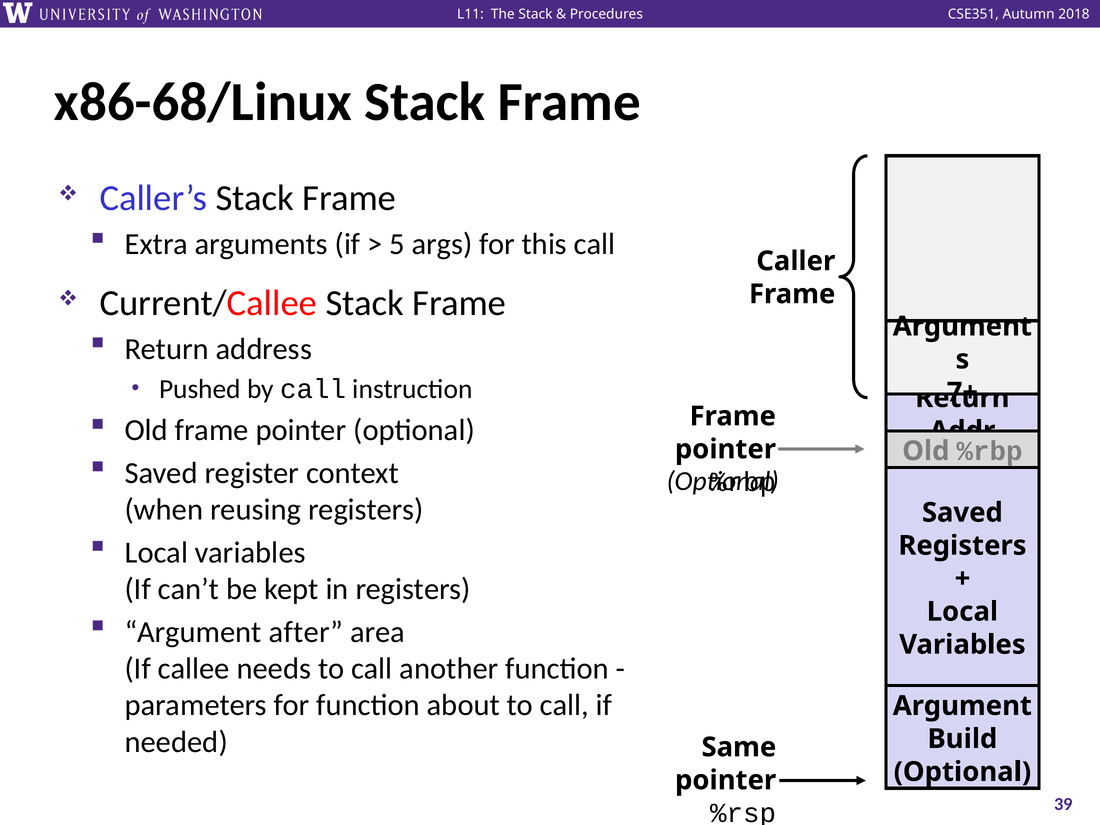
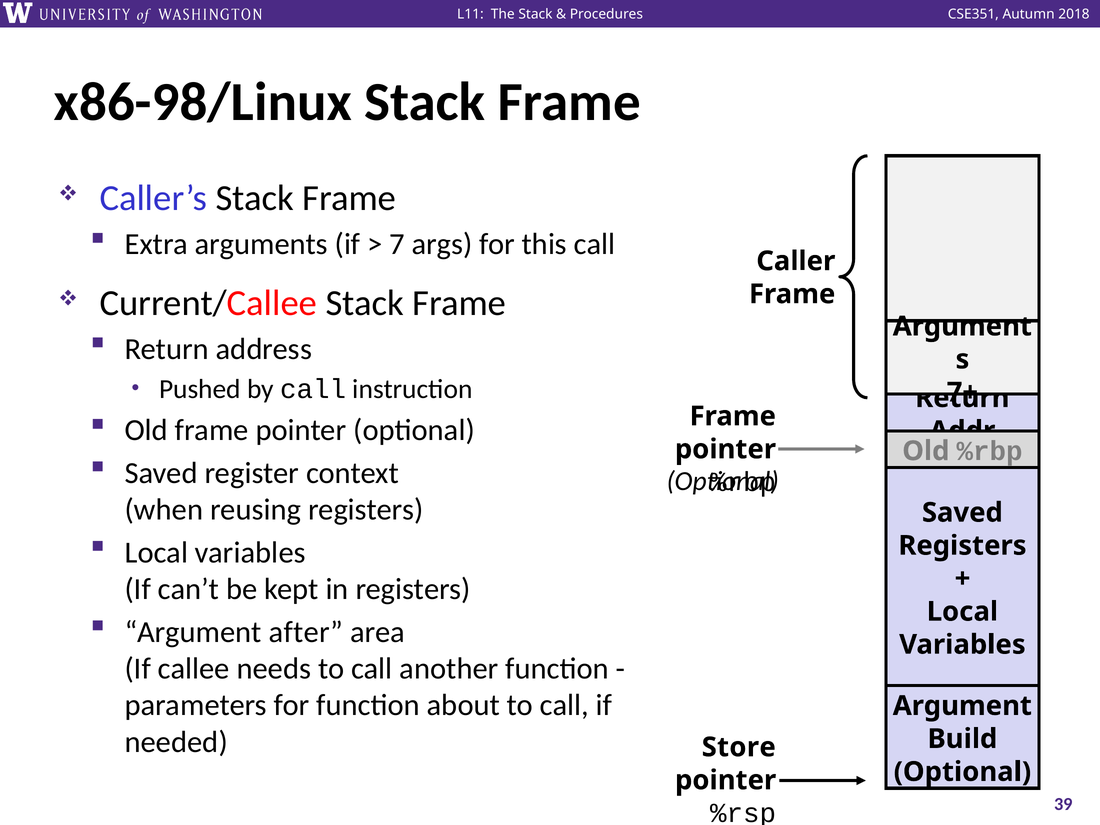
x86-68/Linux: x86-68/Linux -> x86-98/Linux (203, 102)
5: 5 -> 7 (397, 244)
Same: Same -> Store (739, 747)
